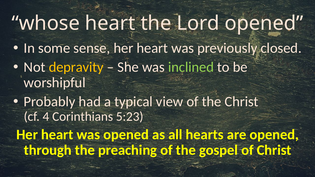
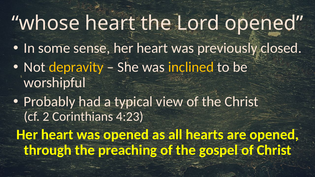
inclined colour: light green -> yellow (191, 67)
4: 4 -> 2 (46, 117)
5:23: 5:23 -> 4:23 (130, 117)
